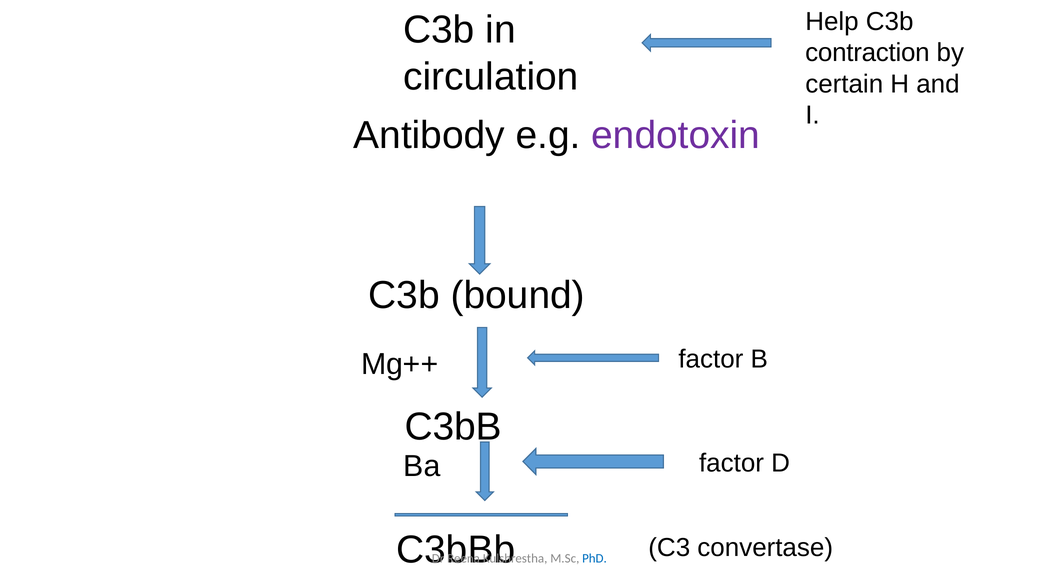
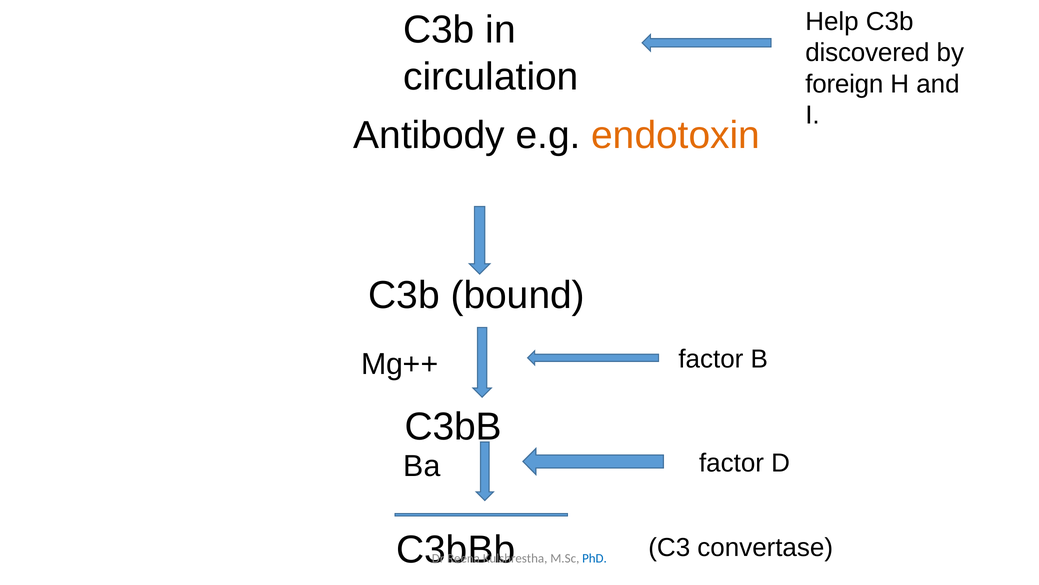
contraction: contraction -> discovered (867, 53)
certain: certain -> foreign (844, 84)
endotoxin colour: purple -> orange (676, 135)
